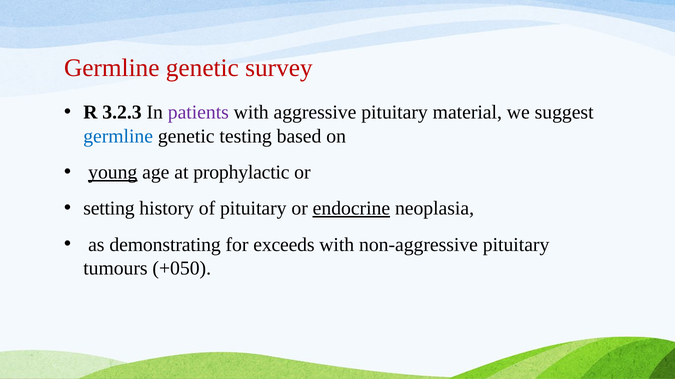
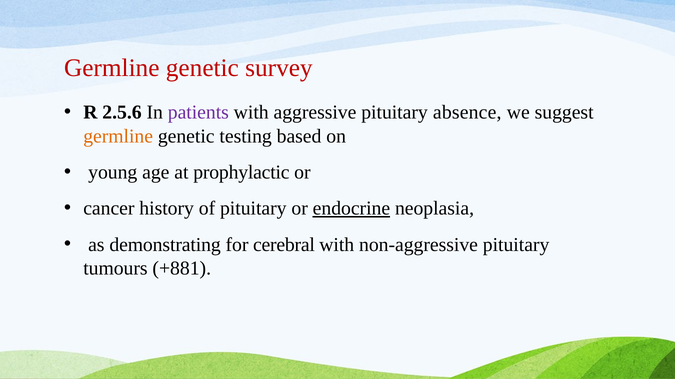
3.2.3: 3.2.3 -> 2.5.6 (122, 113)
material: material -> absence (467, 113)
germline colour: blue -> orange (118, 136)
young underline: present -> none (113, 173)
setting: setting -> cancer (109, 209)
exceeds: exceeds -> cerebral (284, 245)
+050: +050 -> +881 (182, 269)
